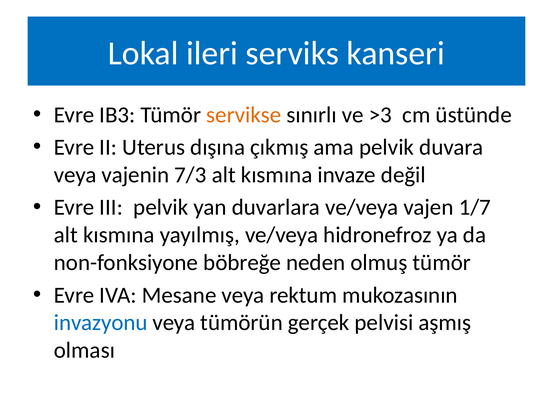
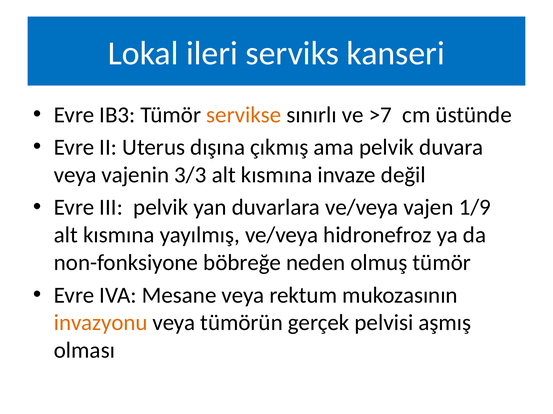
>3: >3 -> >7 (380, 115)
7/3: 7/3 -> 3/3 (190, 175)
1/7: 1/7 -> 1/9 (475, 208)
invazyonu colour: blue -> orange (101, 323)
